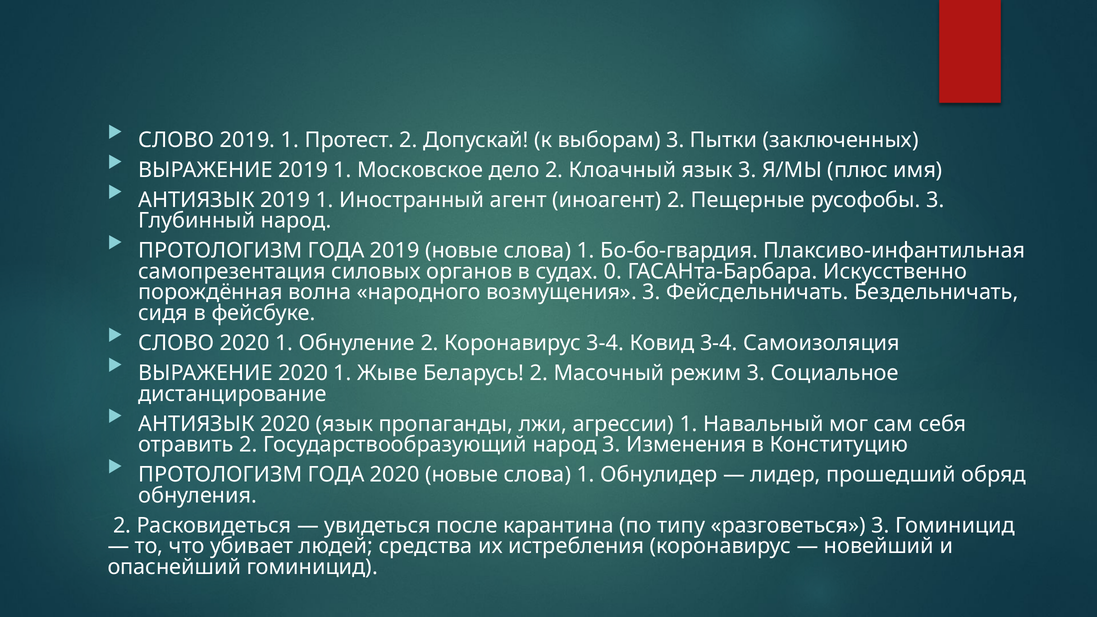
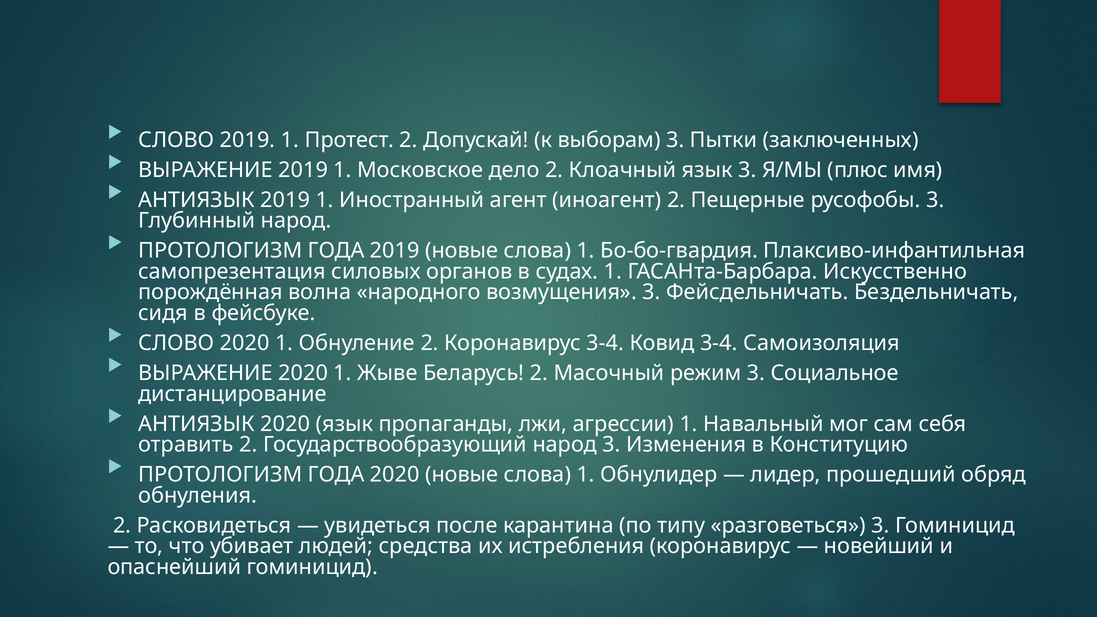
судах 0: 0 -> 1 (613, 272)
